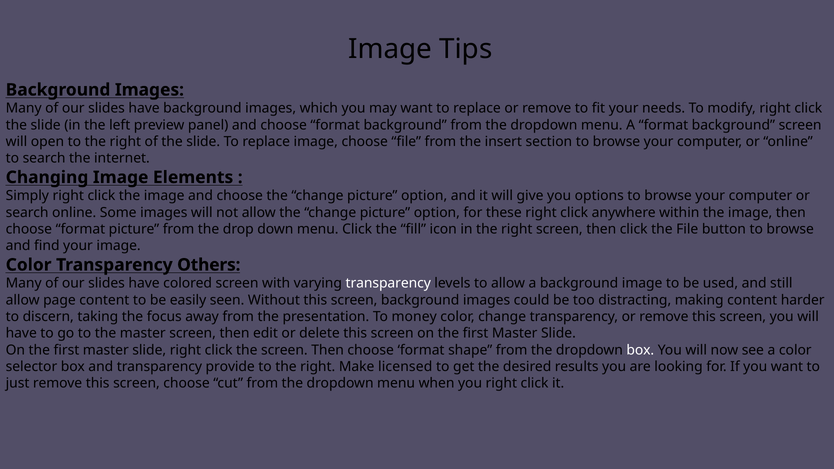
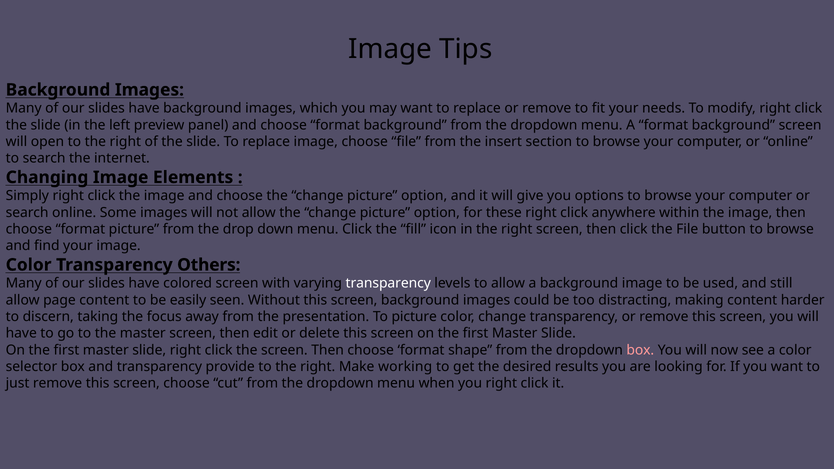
To money: money -> picture (414, 317)
box colour: white -> pink (640, 350)
licensed: licensed -> working (405, 367)
